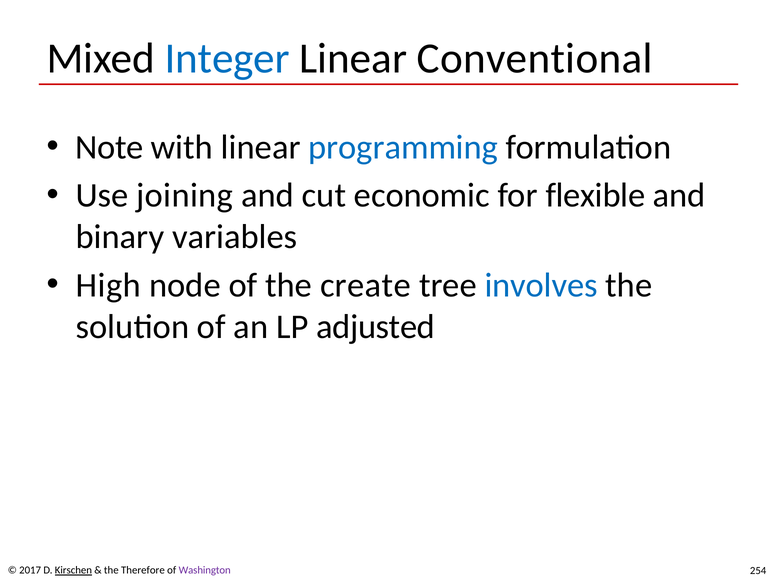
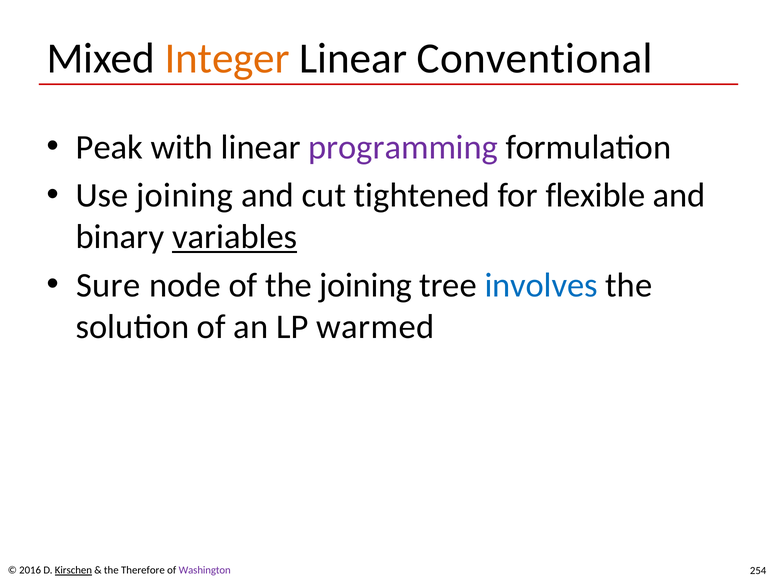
Integer colour: blue -> orange (227, 58)
Note: Note -> Peak (109, 147)
programming colour: blue -> purple (403, 147)
economic: economic -> tightened (422, 195)
variables underline: none -> present (235, 237)
High: High -> Sure (108, 285)
the create: create -> joining (366, 285)
adjusted: adjusted -> warmed (375, 327)
2017: 2017 -> 2016 (30, 570)
